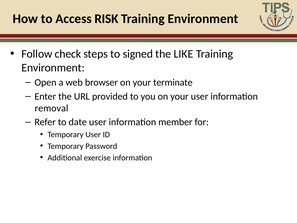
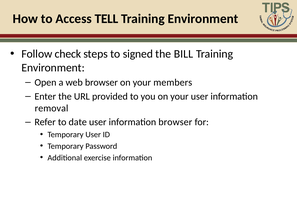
RISK: RISK -> TELL (106, 19)
LIKE: LIKE -> BILL (183, 54)
terminate: terminate -> members (173, 82)
information member: member -> browser (175, 122)
